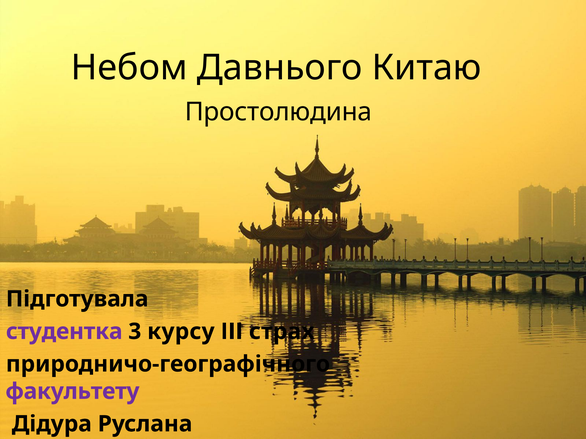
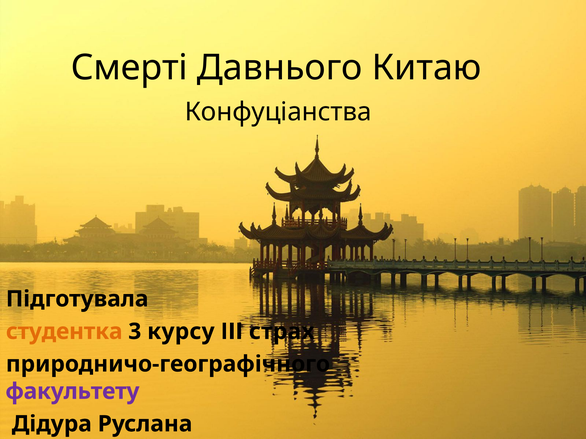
Небом: Небом -> Смерті (129, 68)
Простолюдина: Простолюдина -> Конфуціанства (278, 112)
студентка colour: purple -> orange (64, 332)
